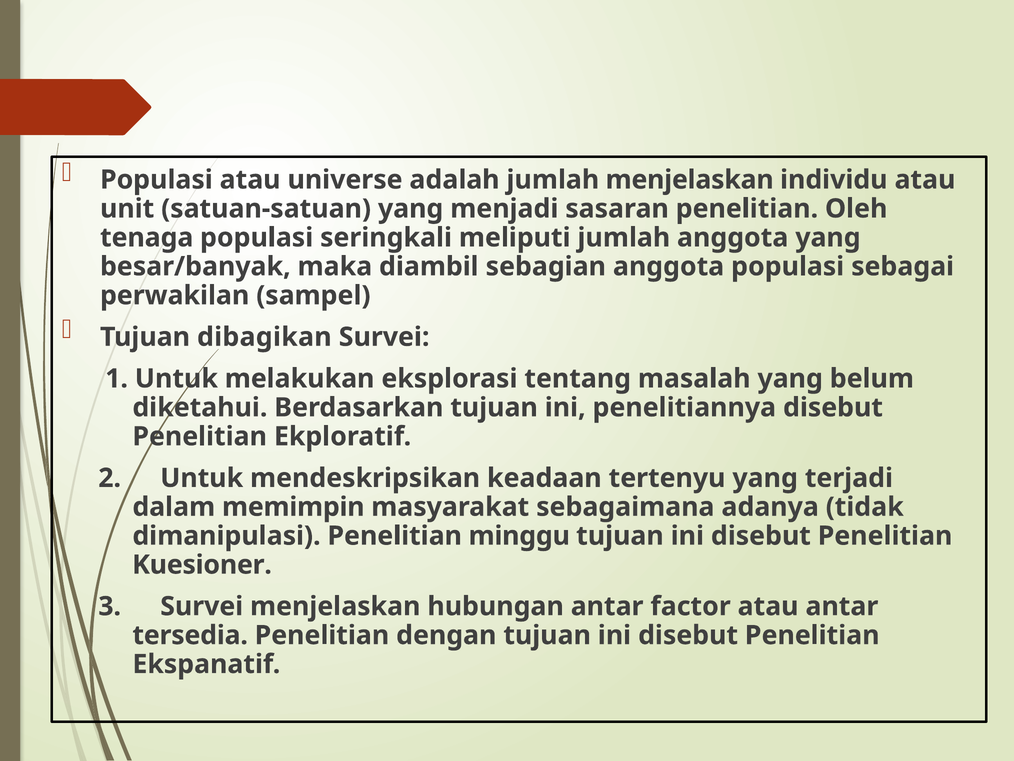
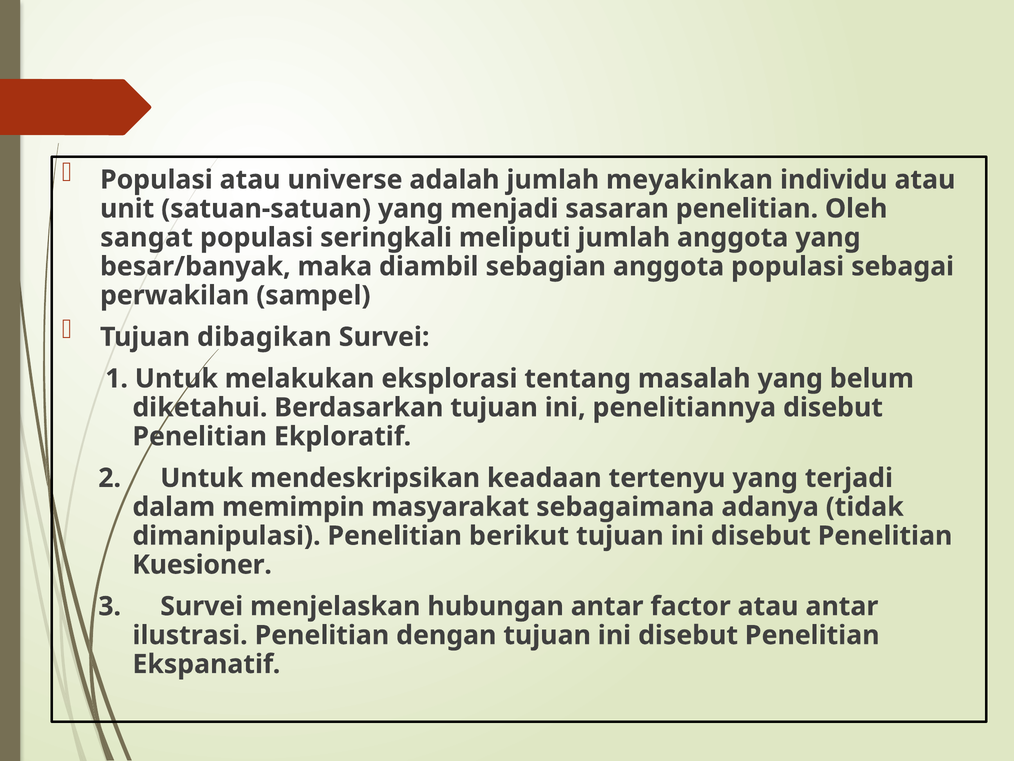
jumlah menjelaskan: menjelaskan -> meyakinkan (689, 180)
tenaga: tenaga -> sangat (147, 237)
minggu: minggu -> berikut (519, 536)
tersedia: tersedia -> ilustrasi (190, 635)
